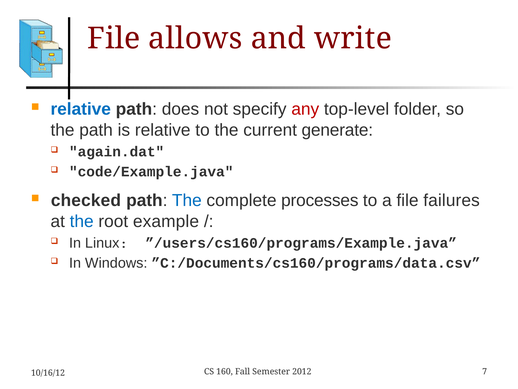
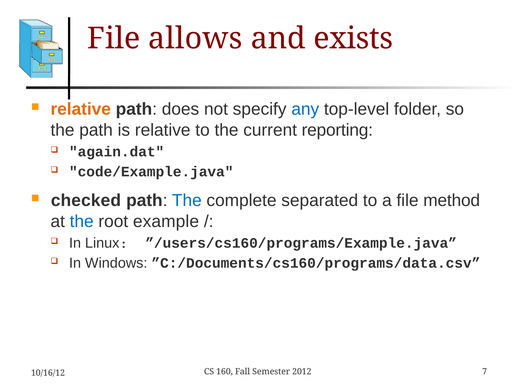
write: write -> exists (353, 39)
relative colour: blue -> orange (81, 109)
any colour: red -> blue (305, 109)
generate: generate -> reporting (337, 130)
processes: processes -> separated (320, 200)
failures: failures -> method (452, 200)
